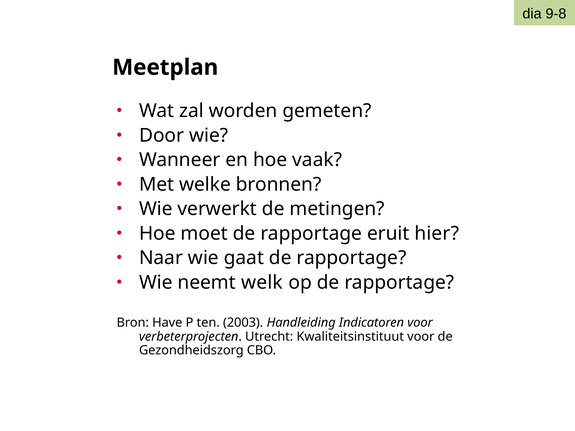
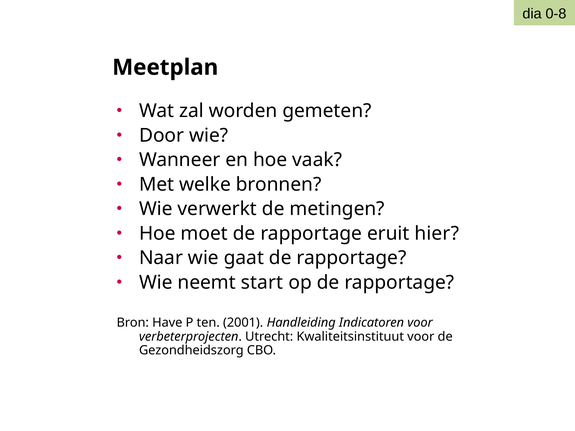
9-8: 9-8 -> 0-8 (556, 14)
welk: welk -> start (262, 283)
2003: 2003 -> 2001 (243, 323)
